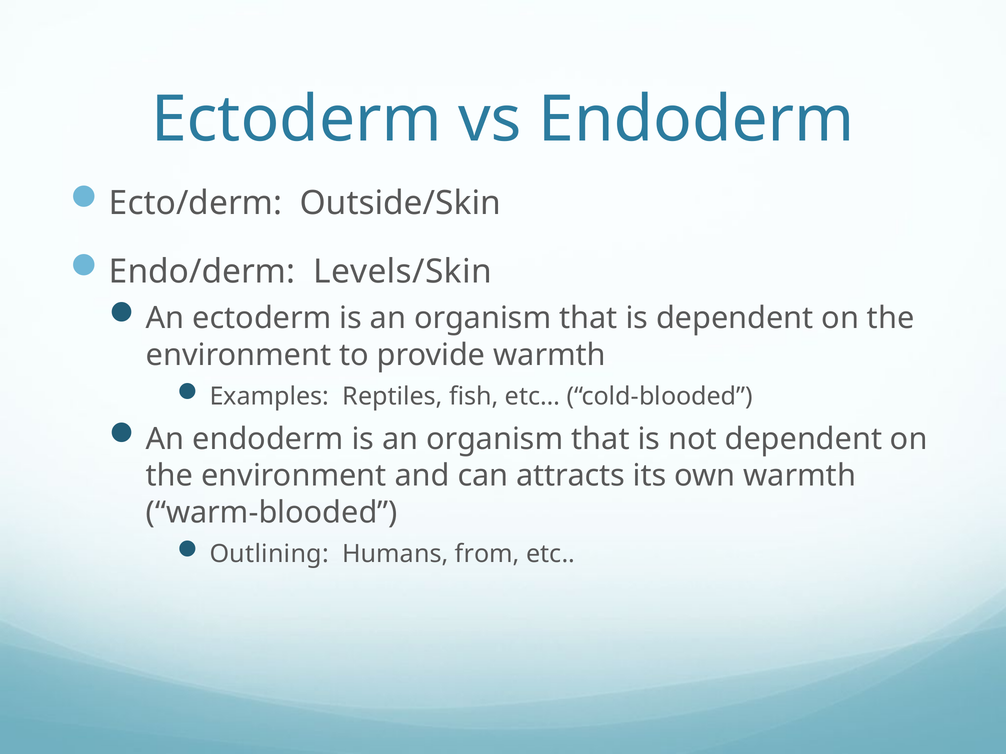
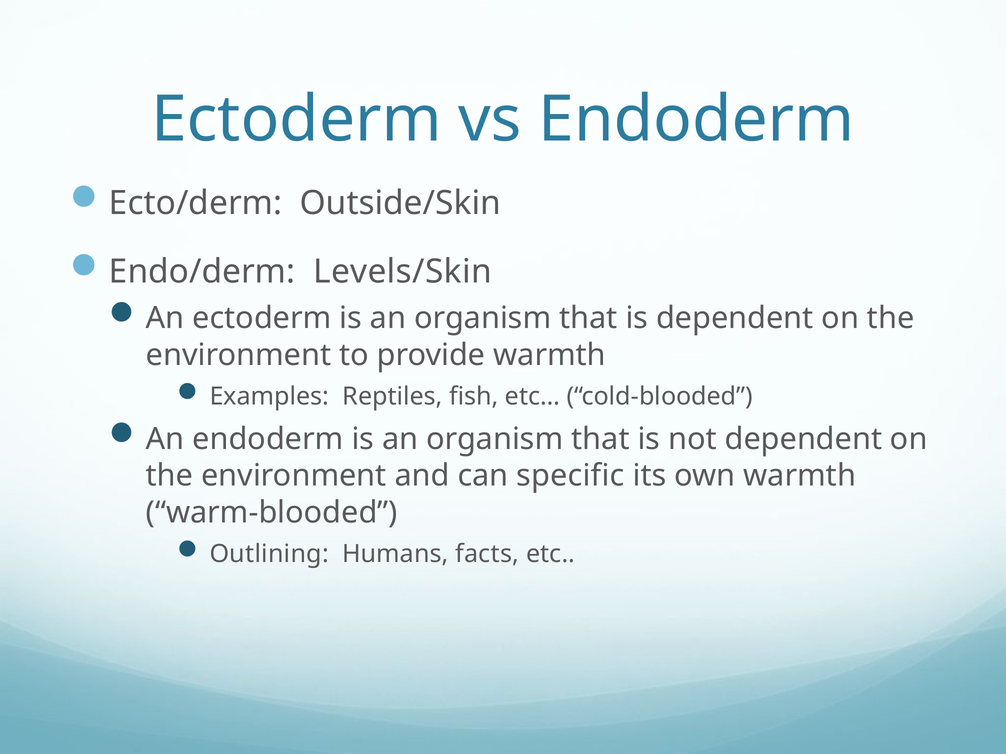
attracts: attracts -> specific (570, 476)
from: from -> facts (487, 555)
